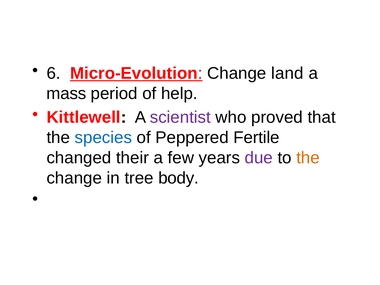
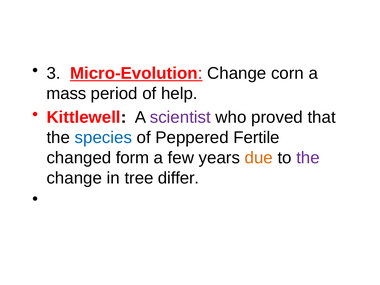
6: 6 -> 3 (54, 73)
land: land -> corn (287, 73)
their: their -> form (133, 158)
due colour: purple -> orange (259, 158)
the colour: orange -> purple (308, 158)
body: body -> differ (179, 178)
